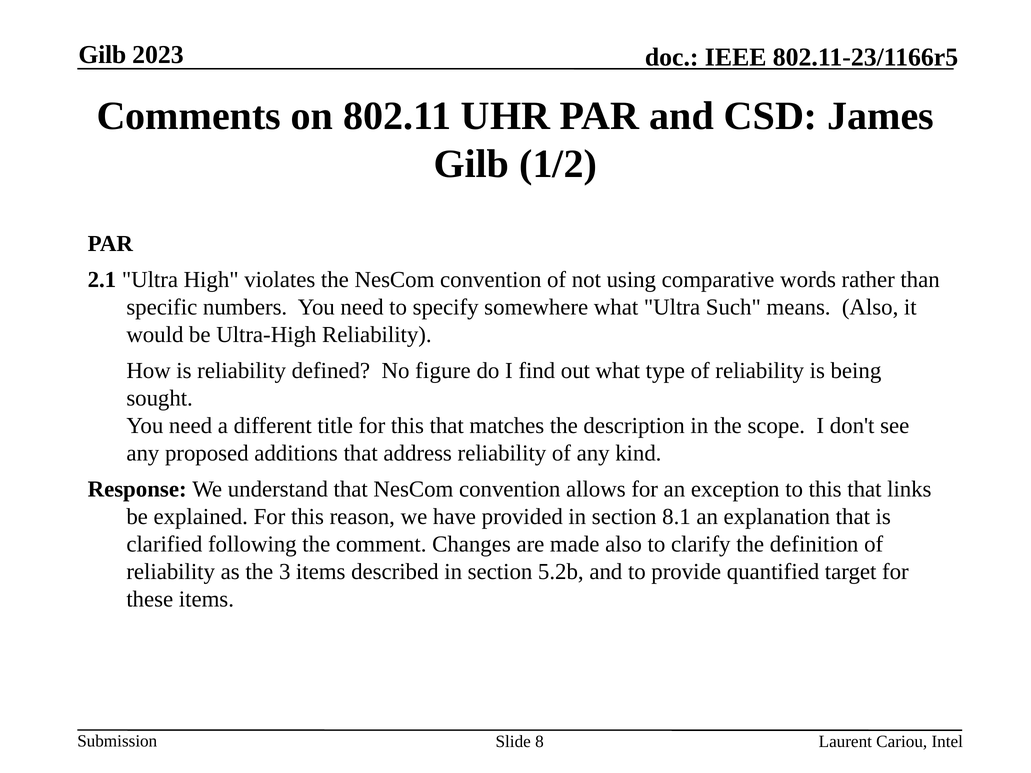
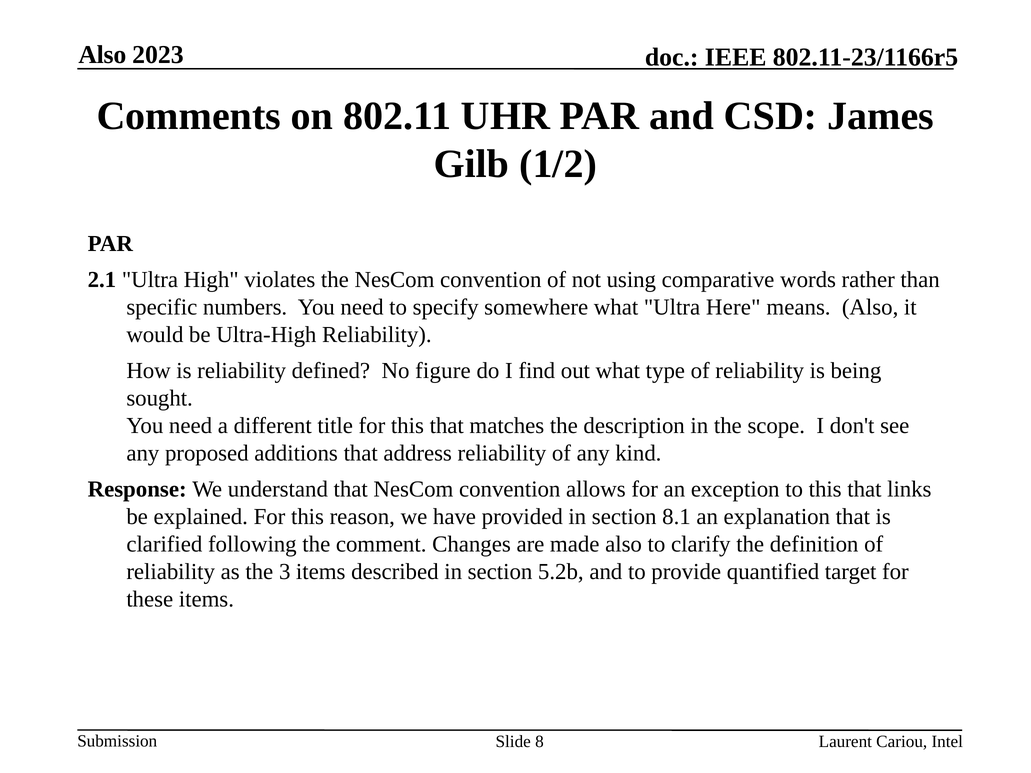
Gilb: Gilb -> Also (102, 55)
Such: Such -> Here (733, 307)
